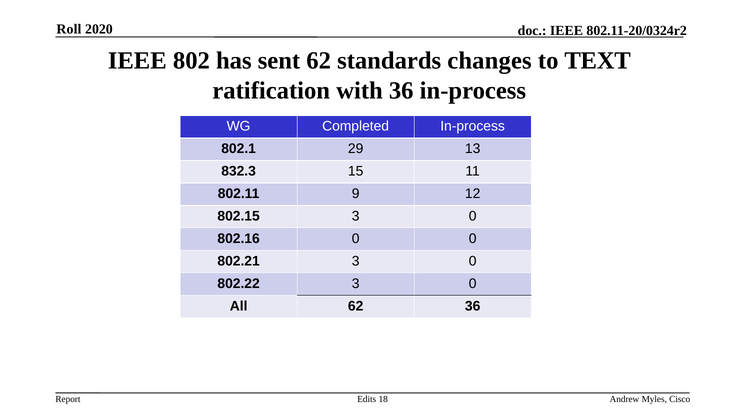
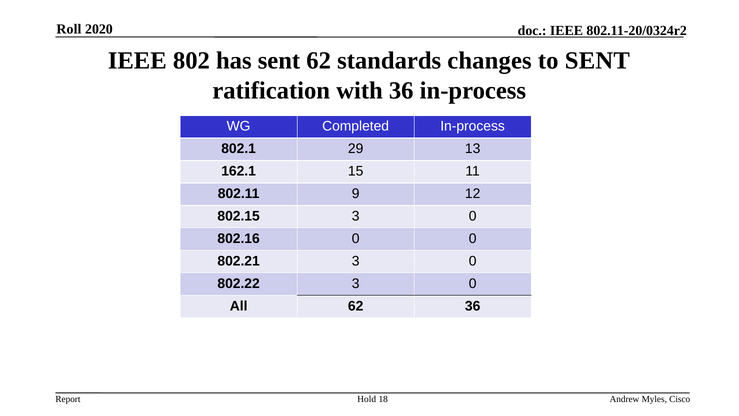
to TEXT: TEXT -> SENT (597, 61)
832.3: 832.3 -> 162.1 (239, 171)
Edits: Edits -> Hold (367, 399)
